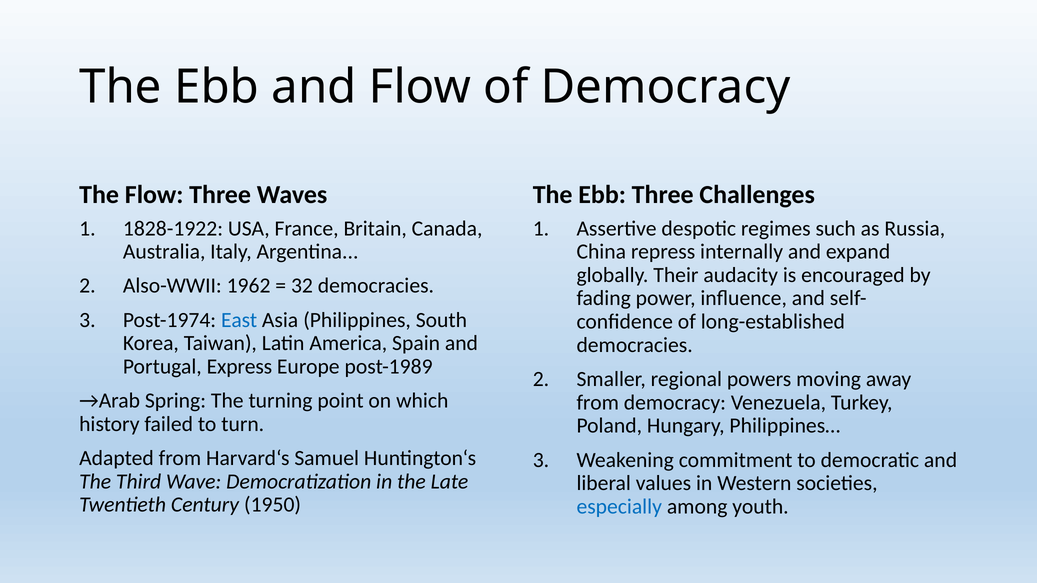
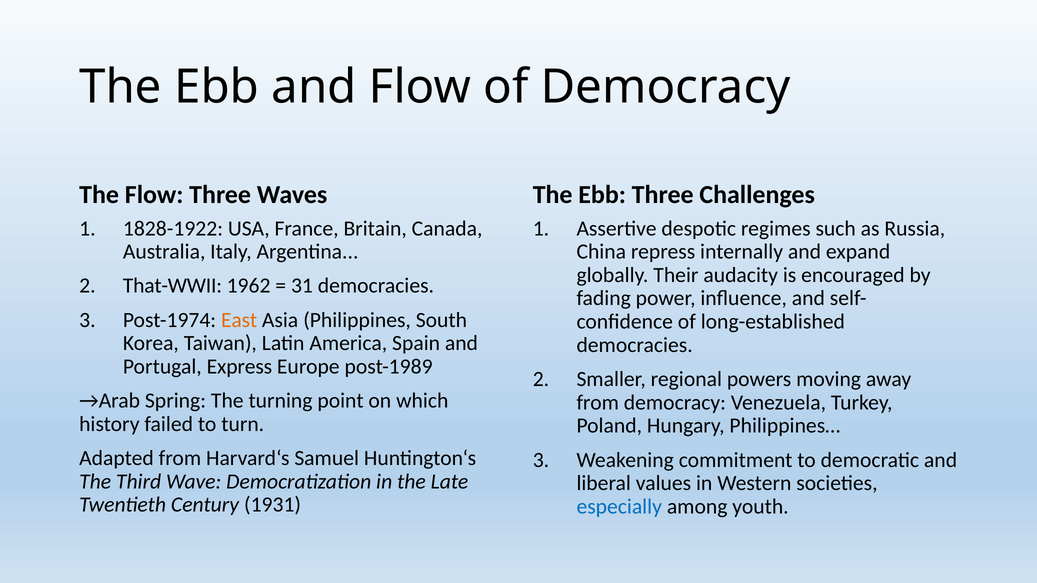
Also-WWII: Also-WWII -> That-WWII (172, 286)
32: 32 -> 31 (302, 286)
East colour: blue -> orange (239, 320)
1950: 1950 -> 1931 (273, 505)
